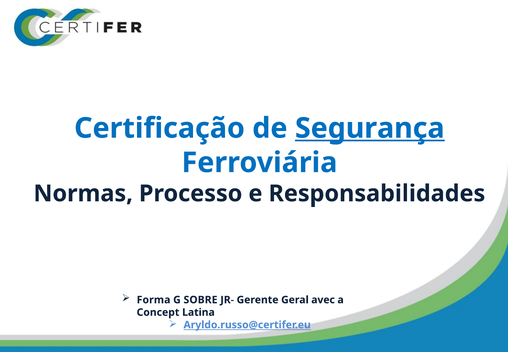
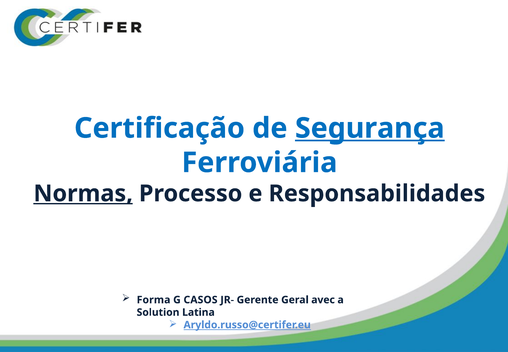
Normas underline: none -> present (83, 193)
SOBRE: SOBRE -> CASOS (201, 300)
Concept: Concept -> Solution (158, 312)
